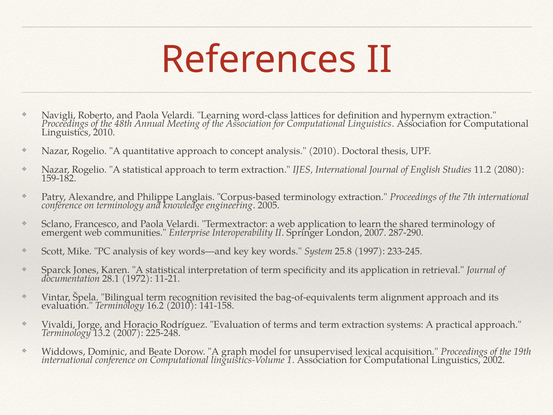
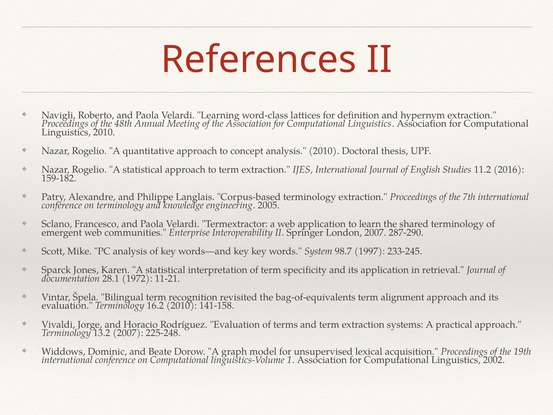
2080: 2080 -> 2016 (509, 170)
25.8: 25.8 -> 98.7 (343, 251)
